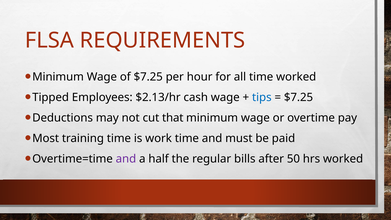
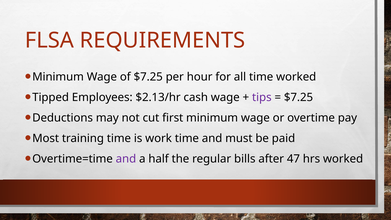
tips colour: blue -> purple (262, 97)
that: that -> first (173, 118)
50: 50 -> 47 (293, 159)
